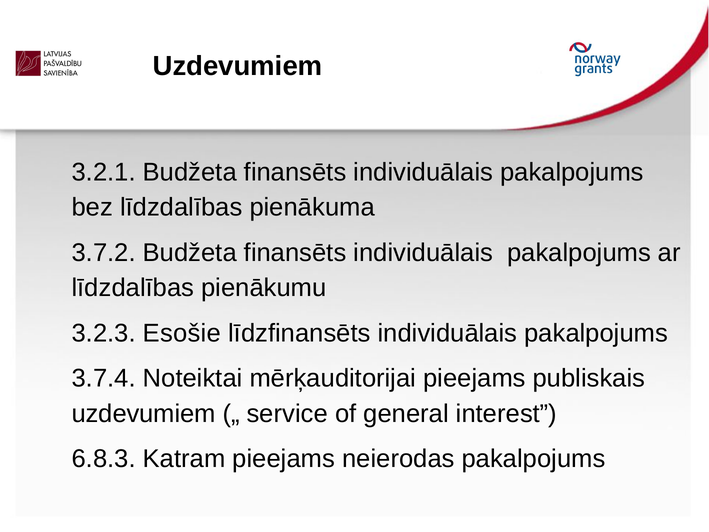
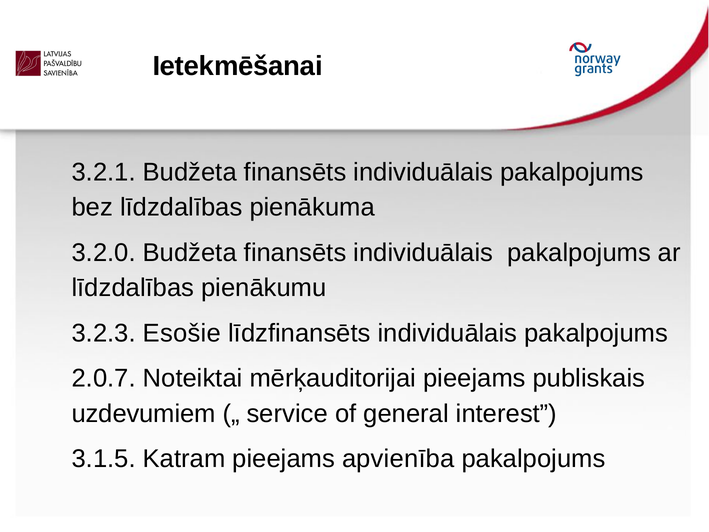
Uzdevumiem: Uzdevumiem -> Ietekmēšanai (238, 66)
3.7.2: 3.7.2 -> 3.2.0 (104, 253)
3.7.4: 3.7.4 -> 2.0.7 (104, 378)
6.8.3: 6.8.3 -> 3.1.5 (104, 459)
neierodas: neierodas -> apvienība (398, 459)
